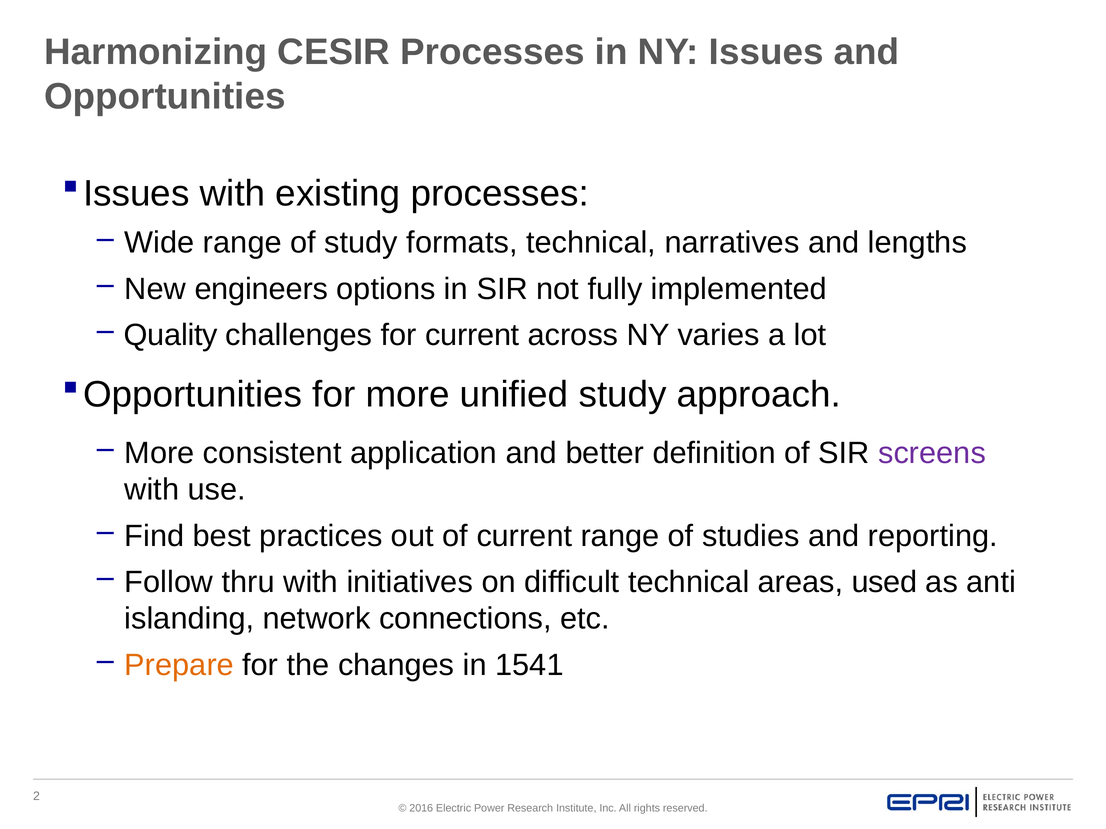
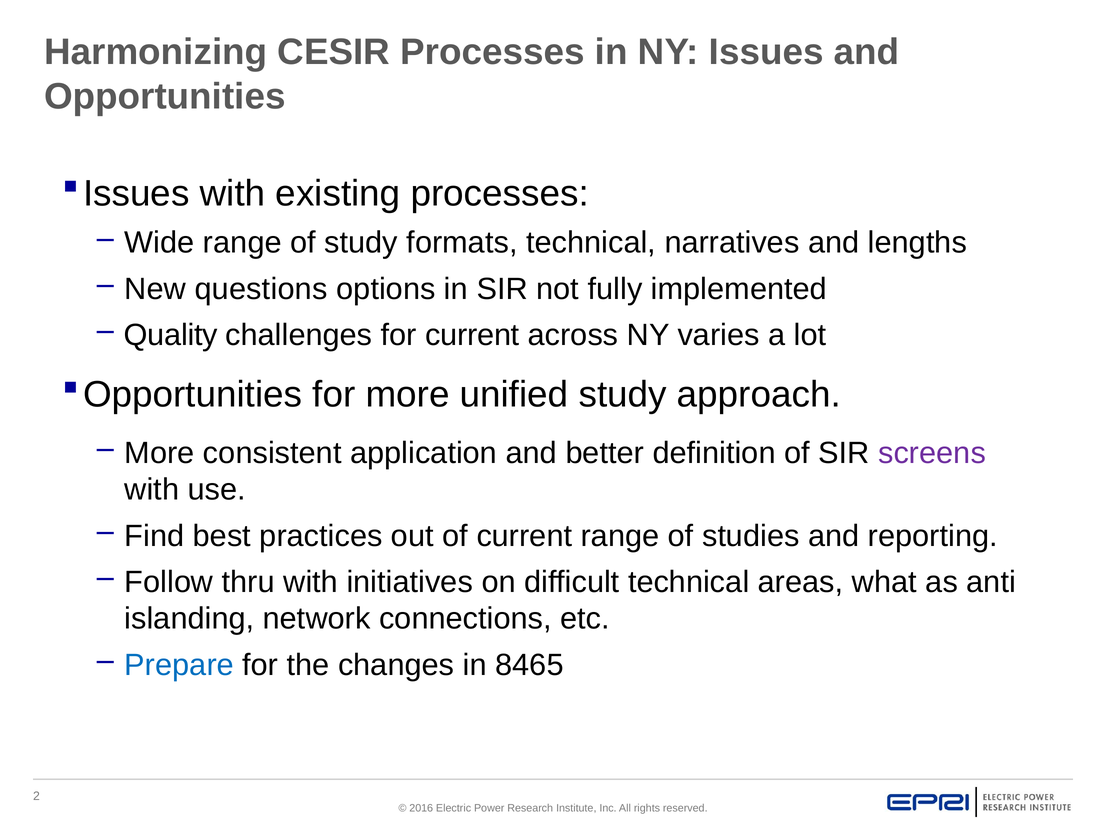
engineers: engineers -> questions (261, 289)
used: used -> what (884, 582)
Prepare colour: orange -> blue (179, 665)
1541: 1541 -> 8465 (529, 665)
